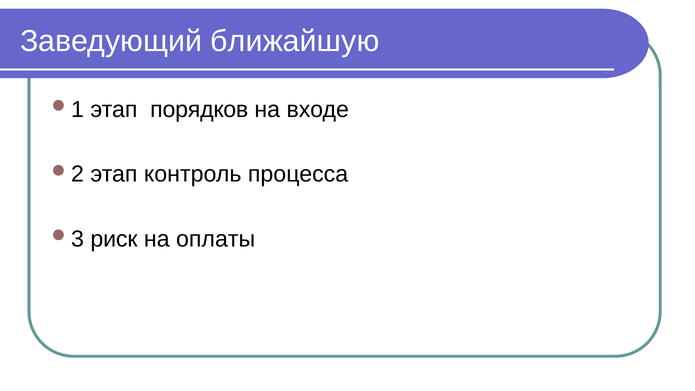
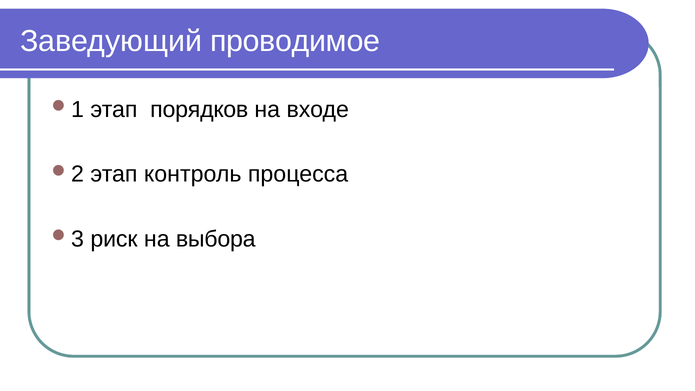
ближайшую: ближайшую -> проводимое (295, 41)
оплаты: оплаты -> выбора (216, 239)
